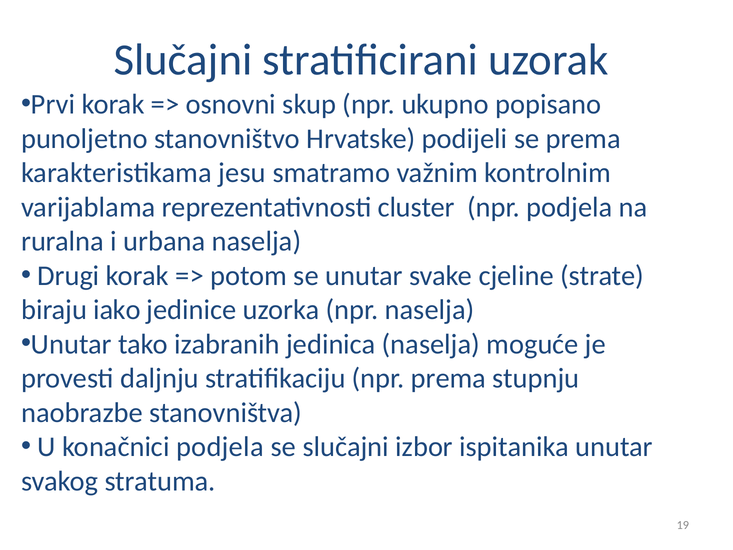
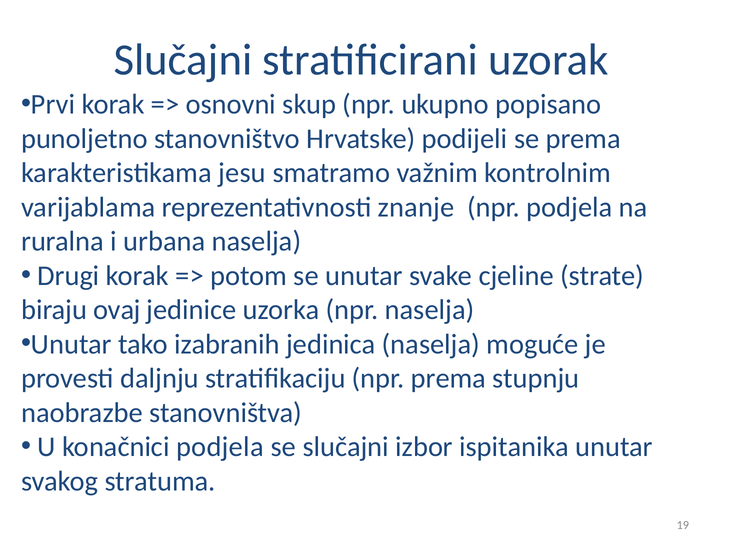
cluster: cluster -> znanje (416, 207)
iako: iako -> ovaj (117, 310)
